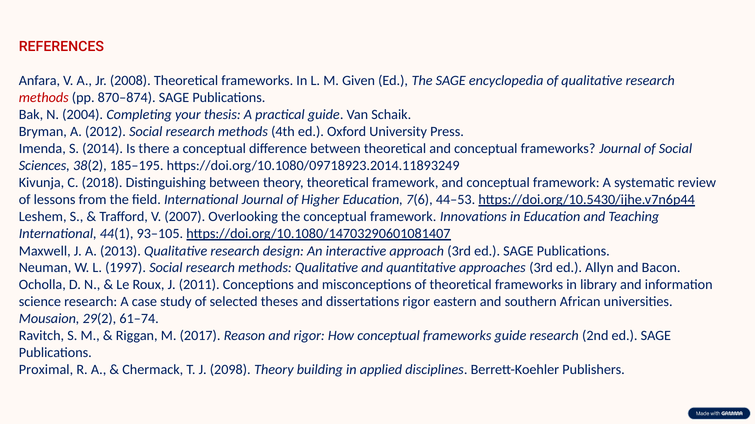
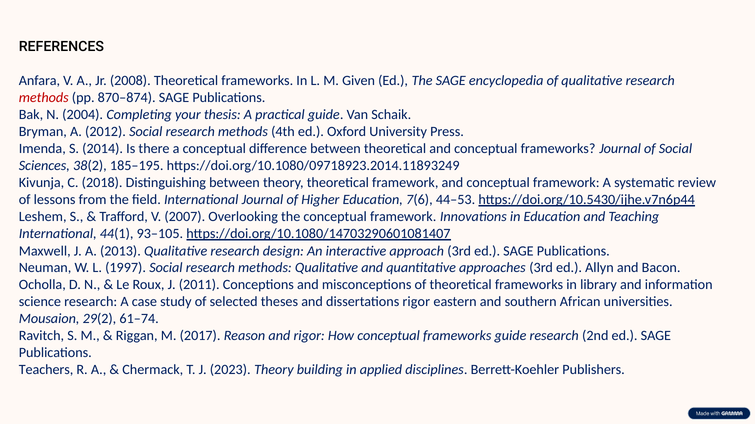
REFERENCES colour: red -> black (61, 47)
Proximal: Proximal -> Teachers (46, 370)
2098: 2098 -> 2023 (230, 370)
